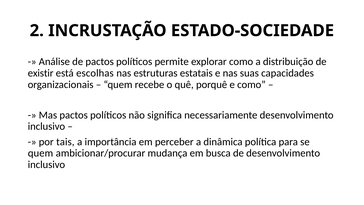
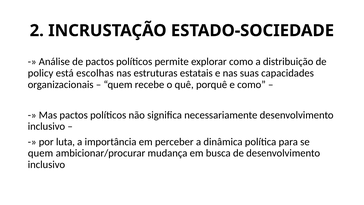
existir: existir -> policy (41, 73)
tais: tais -> luta (65, 142)
